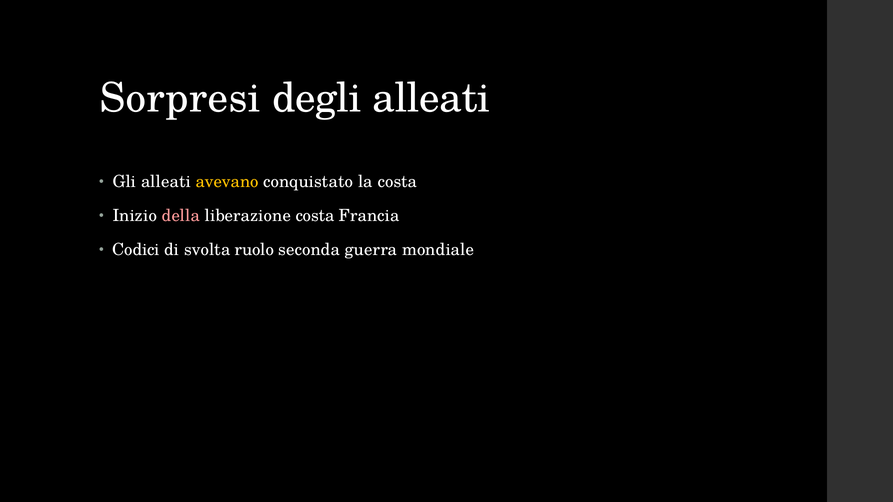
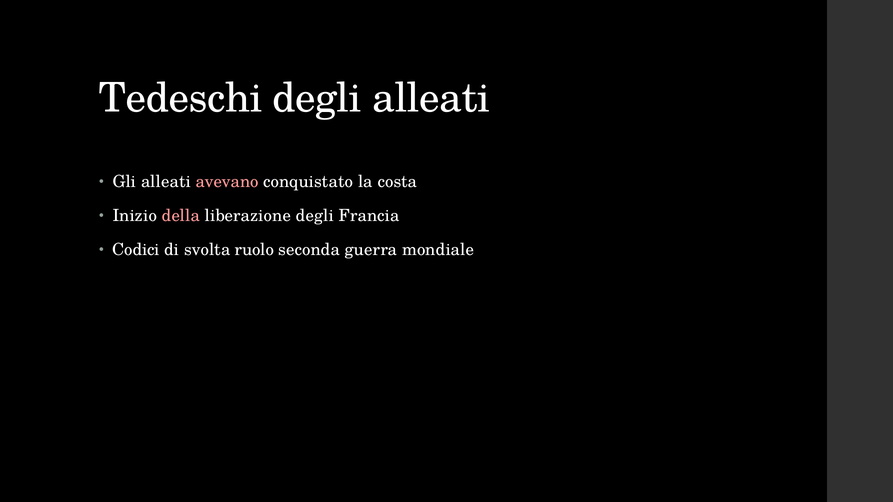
Sorpresi: Sorpresi -> Tedeschi (181, 98)
avevano colour: yellow -> pink (227, 182)
liberazione costa: costa -> degli (315, 216)
